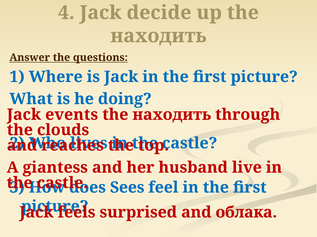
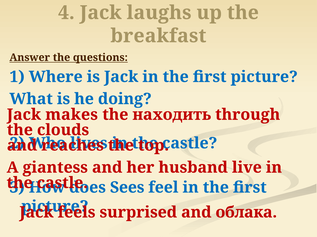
decide: decide -> laughs (159, 13)
находить: находить -> breakfast (158, 36)
events: events -> makes (72, 115)
